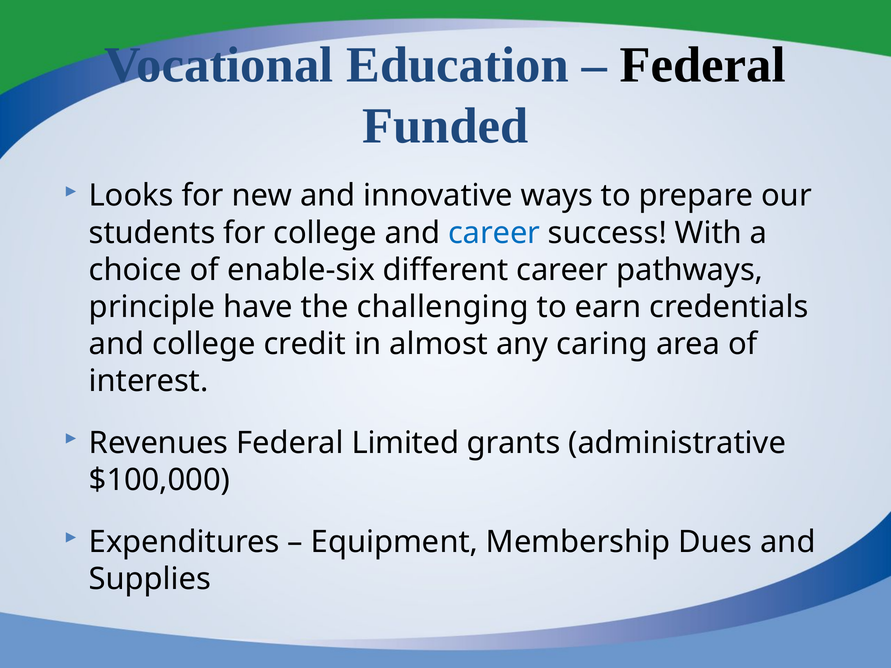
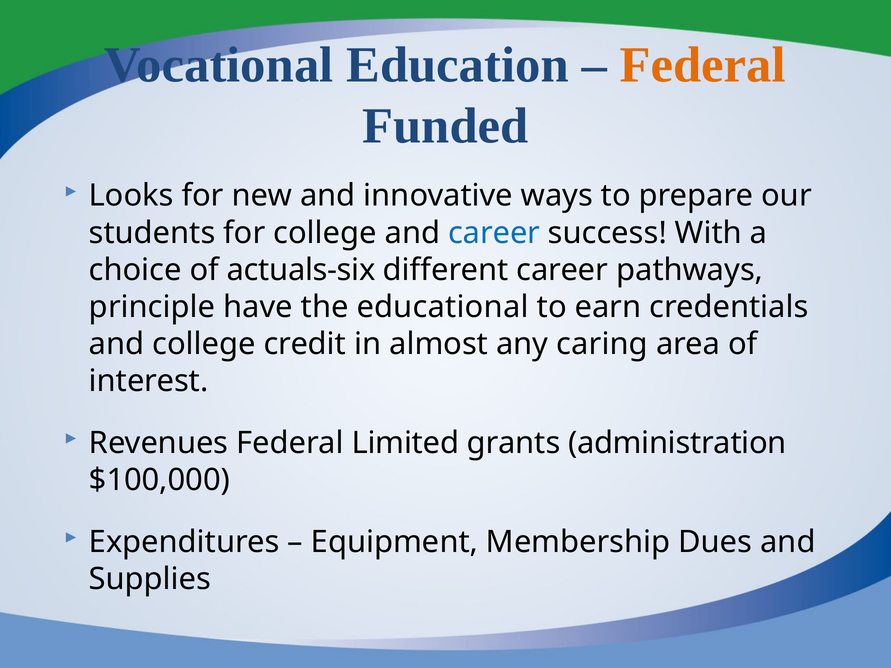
Federal colour: black -> orange (703, 65)
enable-six: enable-six -> actuals-six (301, 270)
challenging: challenging -> educational (443, 307)
administrative: administrative -> administration (677, 443)
